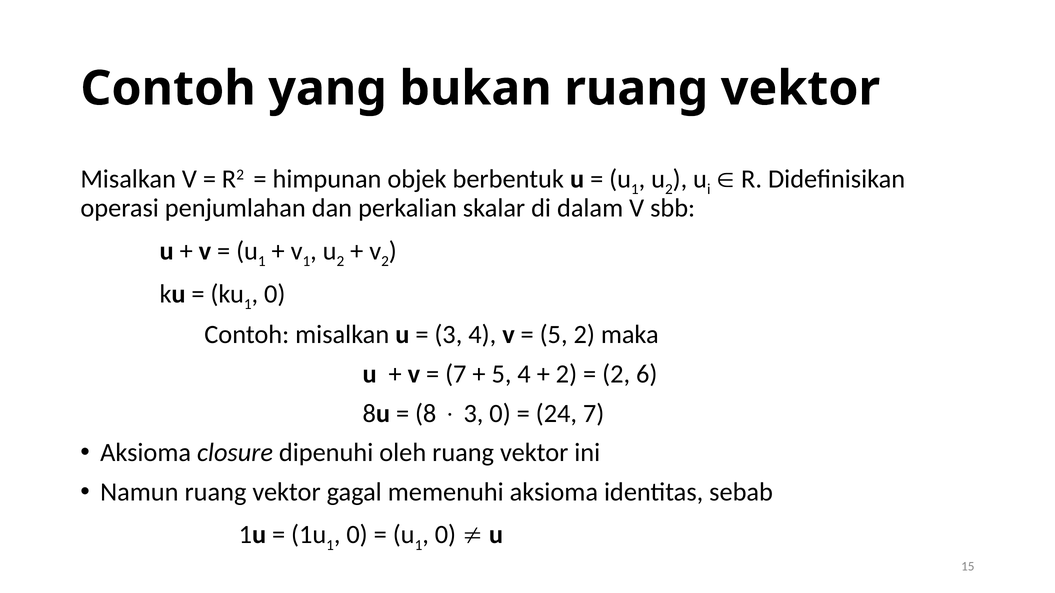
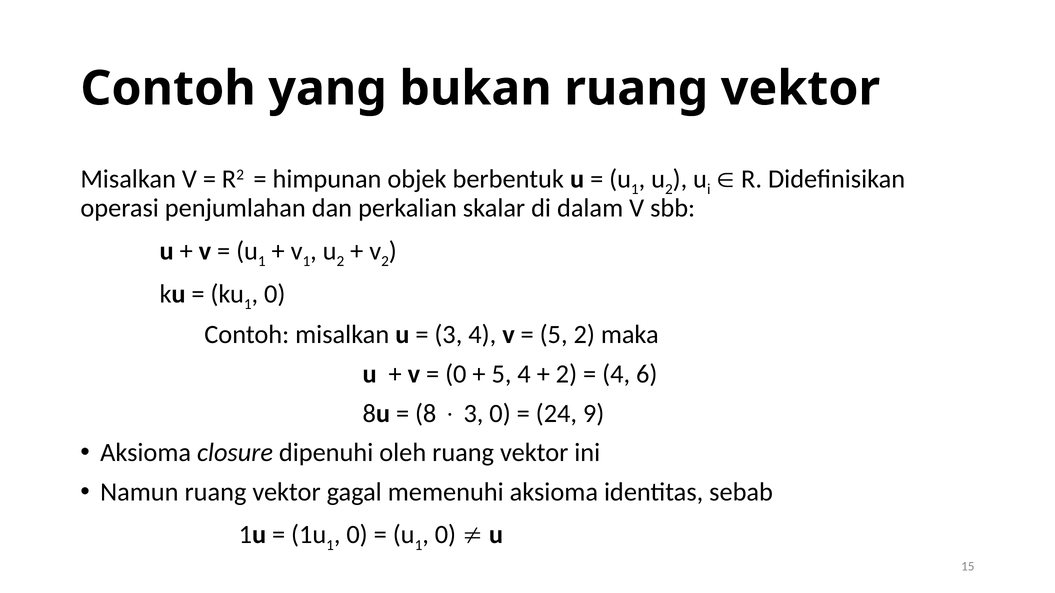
7: 7 -> 0 (456, 374)
2: 2 -> 4 (616, 374)
24 7: 7 -> 9 (594, 414)
